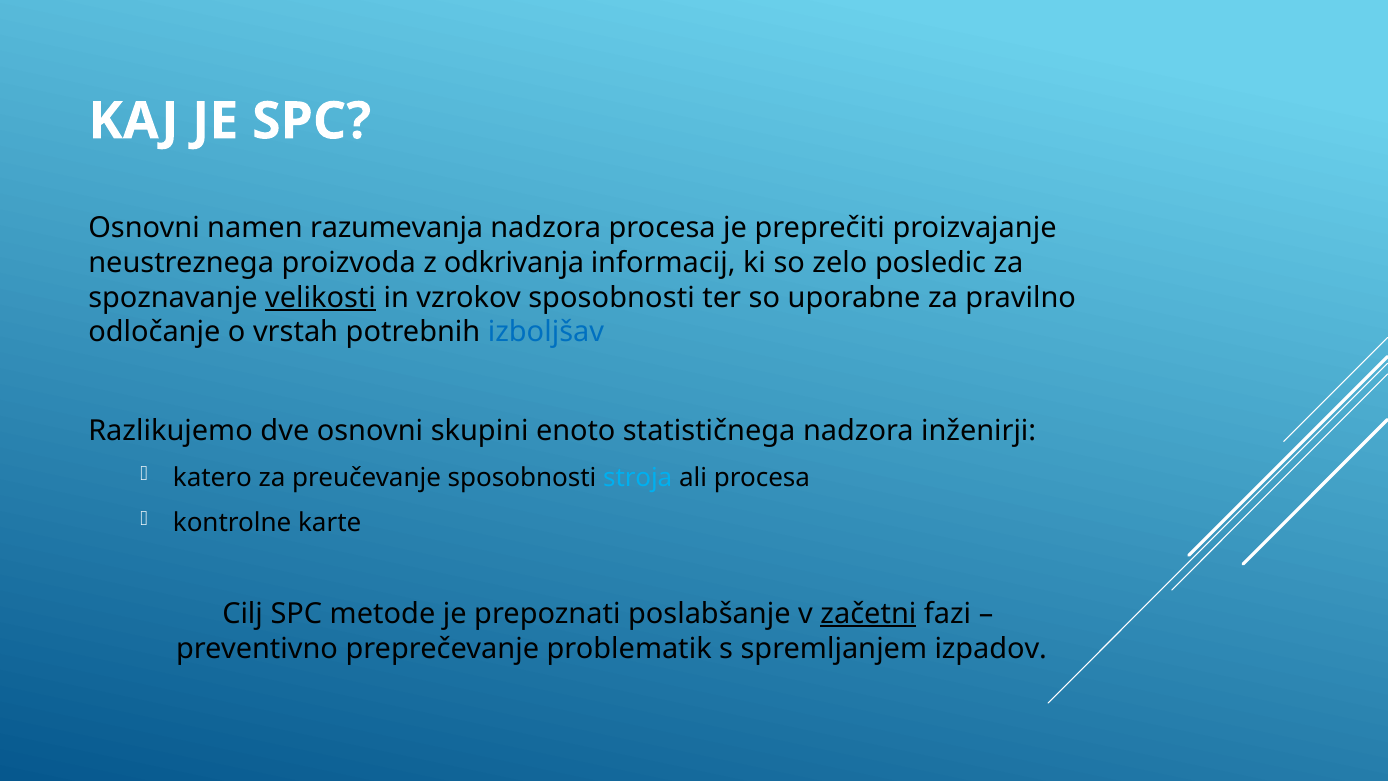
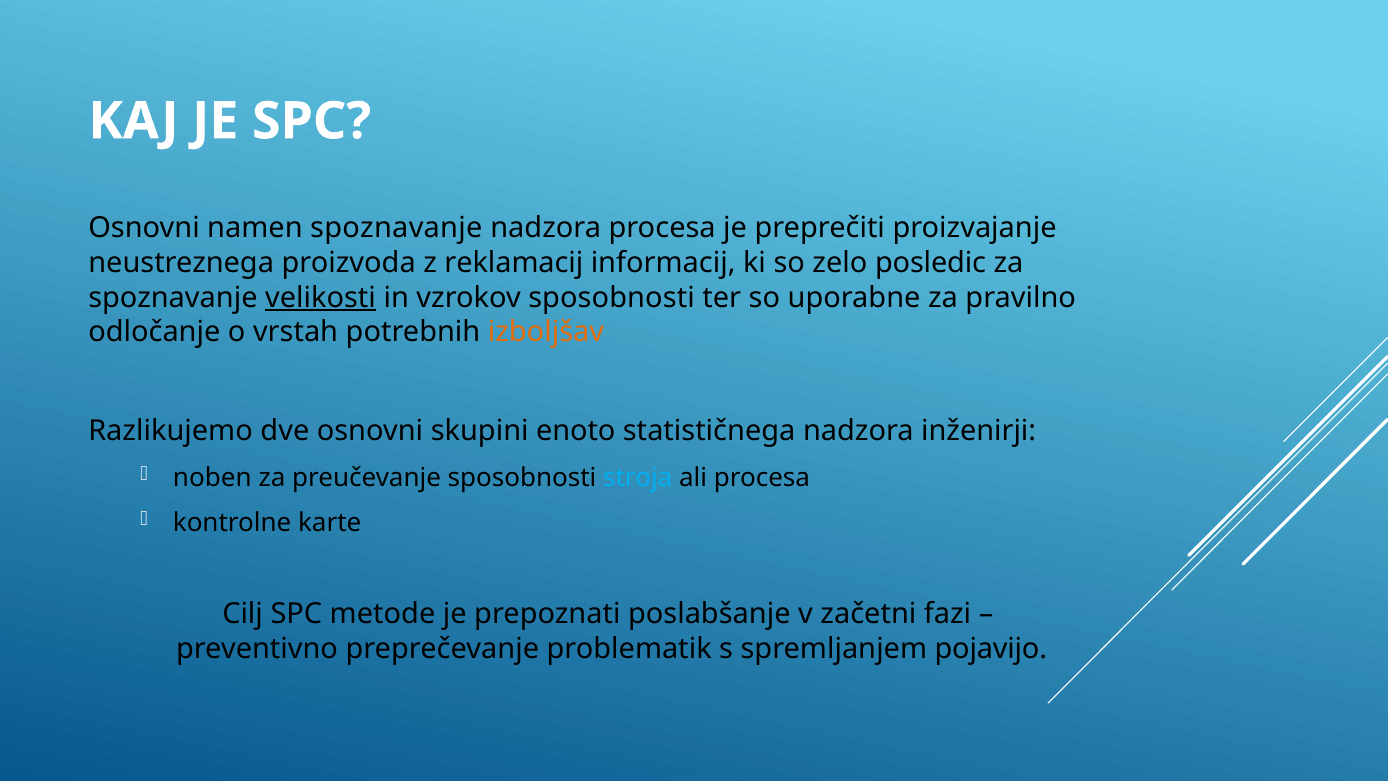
namen razumevanja: razumevanja -> spoznavanje (396, 228)
odkrivanja: odkrivanja -> reklamacij (514, 263)
izboljšav colour: blue -> orange (546, 332)
katero: katero -> noben (212, 477)
začetni underline: present -> none (868, 614)
izpadov: izpadov -> pojavijo (991, 648)
